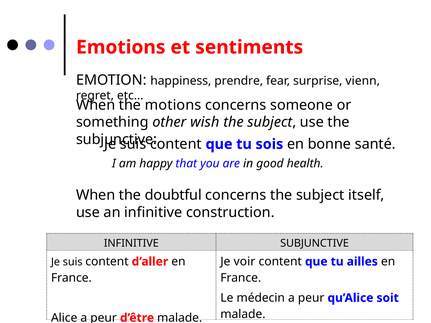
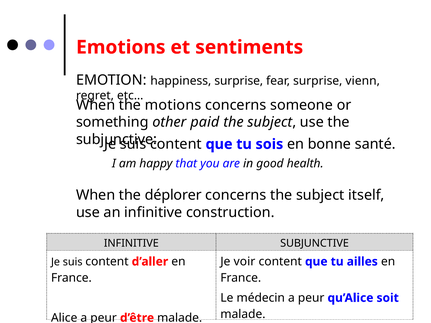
happiness prendre: prendre -> surprise (239, 81)
wish: wish -> paid (205, 122)
doubtful: doubtful -> déplorer (173, 195)
